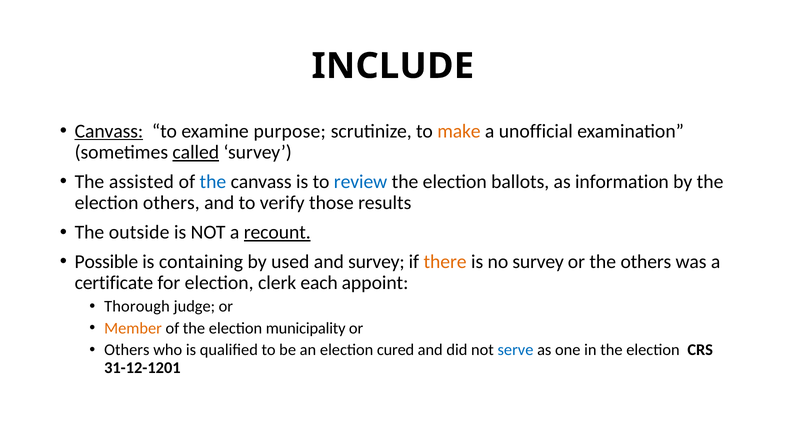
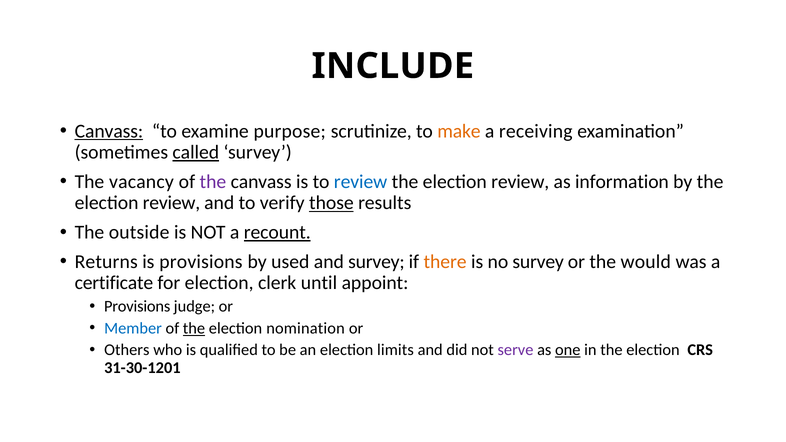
unofficial: unofficial -> receiving (536, 131)
assisted: assisted -> vacancy (141, 182)
the colour: blue -> purple (213, 182)
ballots: ballots -> review (520, 182)
others: others -> review (171, 203)
those underline: none -> present (331, 203)
Possible: Possible -> Returns (106, 262)
is containing: containing -> provisions (201, 262)
the others: others -> would (646, 262)
each: each -> until (319, 283)
Thorough: Thorough -> Provisions (137, 307)
Member colour: orange -> blue (133, 328)
the underline: none -> present (194, 328)
municipality: municipality -> nomination (306, 328)
cured: cured -> limits (395, 350)
serve colour: blue -> purple (515, 350)
one underline: none -> present (568, 350)
31-12-1201: 31-12-1201 -> 31-30-1201 (142, 368)
